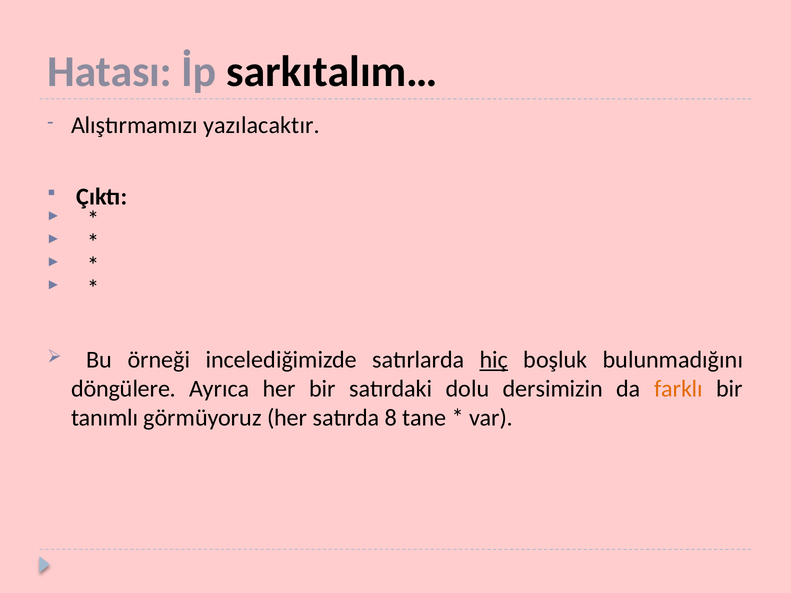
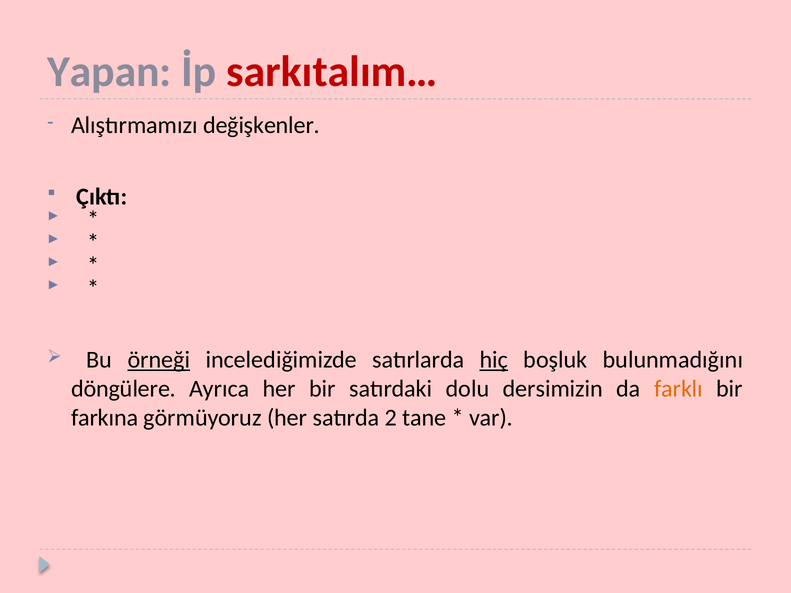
Hatası: Hatası -> Yapan (109, 72)
sarkıtalım… colour: black -> red (332, 72)
yazılacaktır: yazılacaktır -> değişkenler (262, 126)
örneği underline: none -> present (159, 360)
tanımlı: tanımlı -> farkına (105, 418)
8: 8 -> 2 (391, 418)
